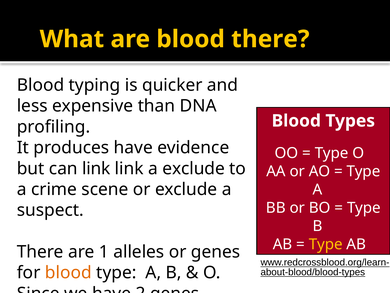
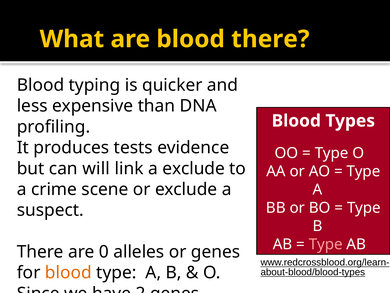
produces have: have -> tests (133, 147)
can link: link -> will (96, 168)
Type colour: yellow -> pink (326, 244)
1: 1 -> 0 (104, 251)
